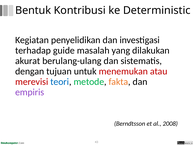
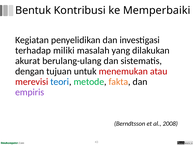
Deterministic: Deterministic -> Memperbaiki (157, 10)
guide: guide -> miliki (64, 50)
